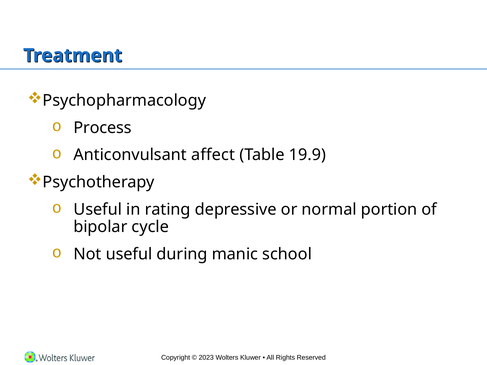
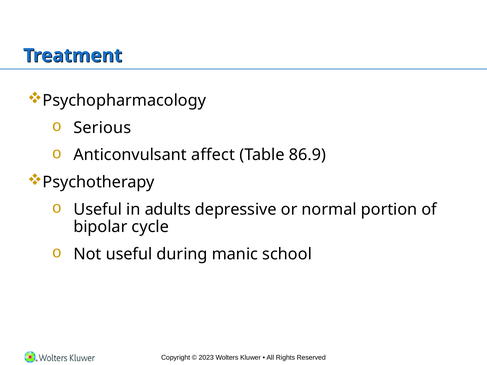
Process: Process -> Serious (102, 128)
19.9: 19.9 -> 86.9 (307, 155)
rating: rating -> adults (168, 210)
